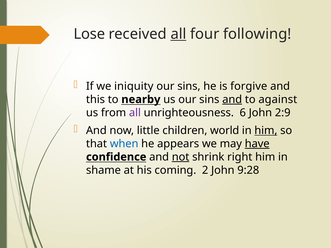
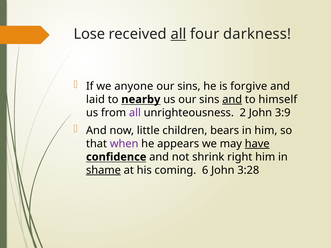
following: following -> darkness (257, 34)
iniquity: iniquity -> anyone (134, 86)
this: this -> laid (95, 100)
against: against -> himself (278, 100)
6: 6 -> 2 (243, 113)
2:9: 2:9 -> 3:9 (283, 113)
world: world -> bears (225, 131)
him underline: present -> none (266, 131)
when colour: blue -> purple (124, 144)
not underline: present -> none (181, 157)
shame underline: none -> present (103, 170)
2: 2 -> 6 (205, 170)
9:28: 9:28 -> 3:28 (248, 170)
